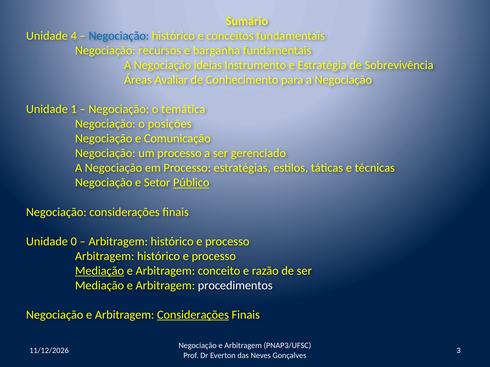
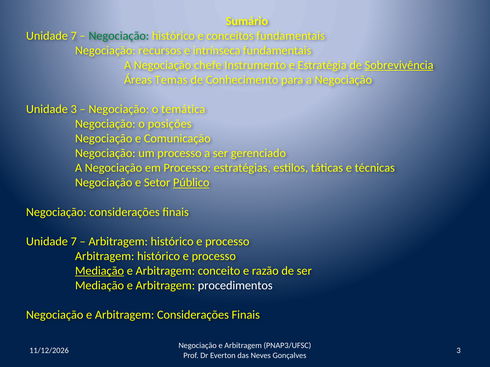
4: 4 -> 7 (74, 36)
Negociação colour: blue -> green (119, 36)
barganha: barganha -> intrínseca (217, 51)
ideias: ideias -> chefe (208, 65)
Sobrevivência underline: none -> present (399, 65)
Avaliar: Avaliar -> Temas (171, 80)
Unidade 1: 1 -> 3 (74, 109)
0: 0 -> 7 (74, 242)
Considerações underline: present -> none (193, 315)
